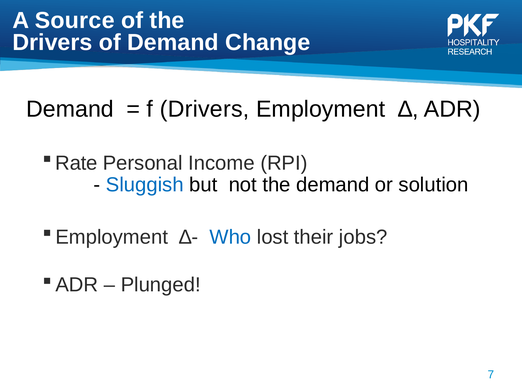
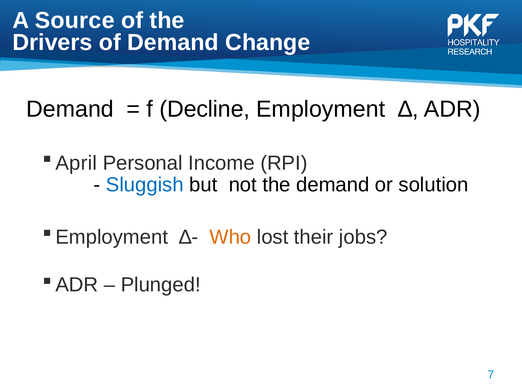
f Drivers: Drivers -> Decline (205, 109)
Rate: Rate -> April (76, 163)
Who colour: blue -> orange (230, 237)
